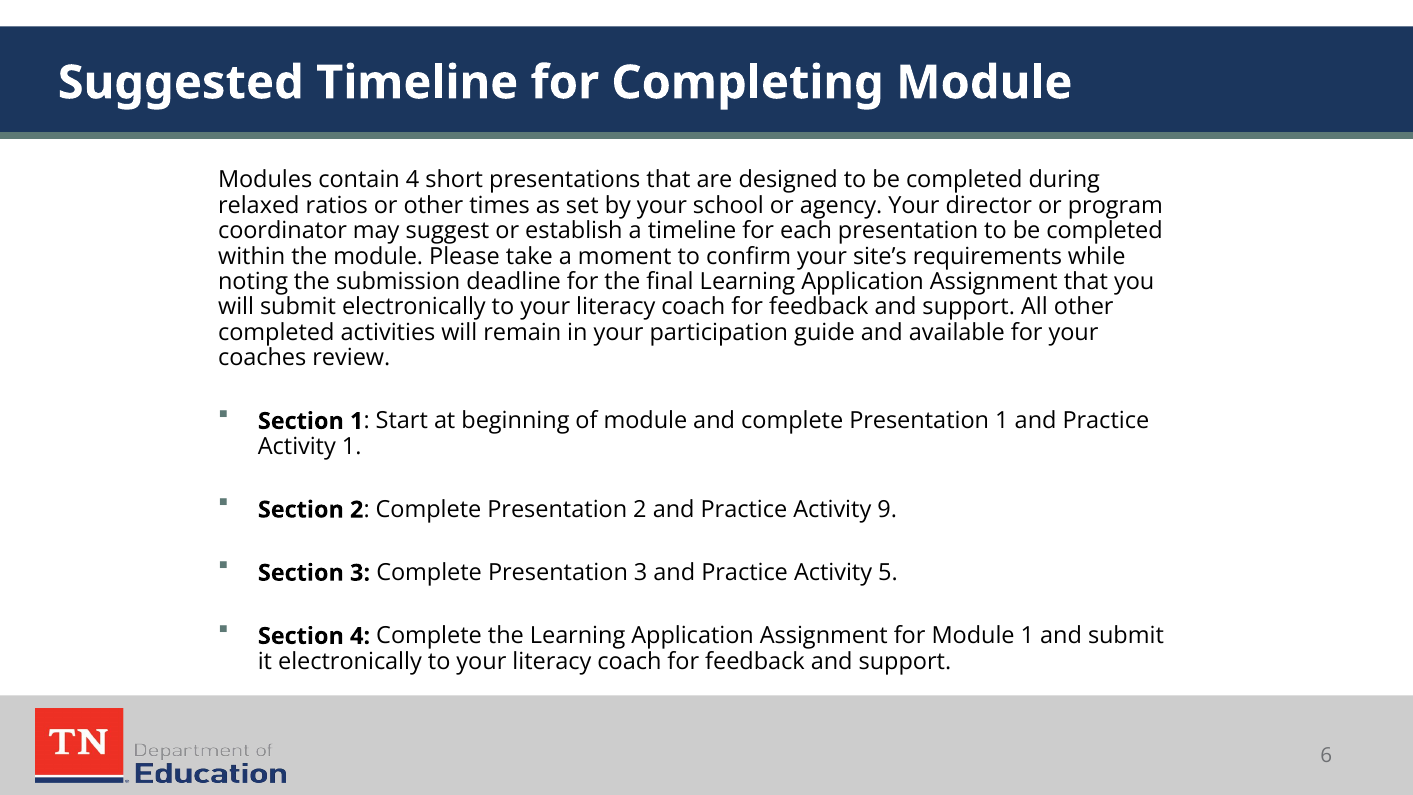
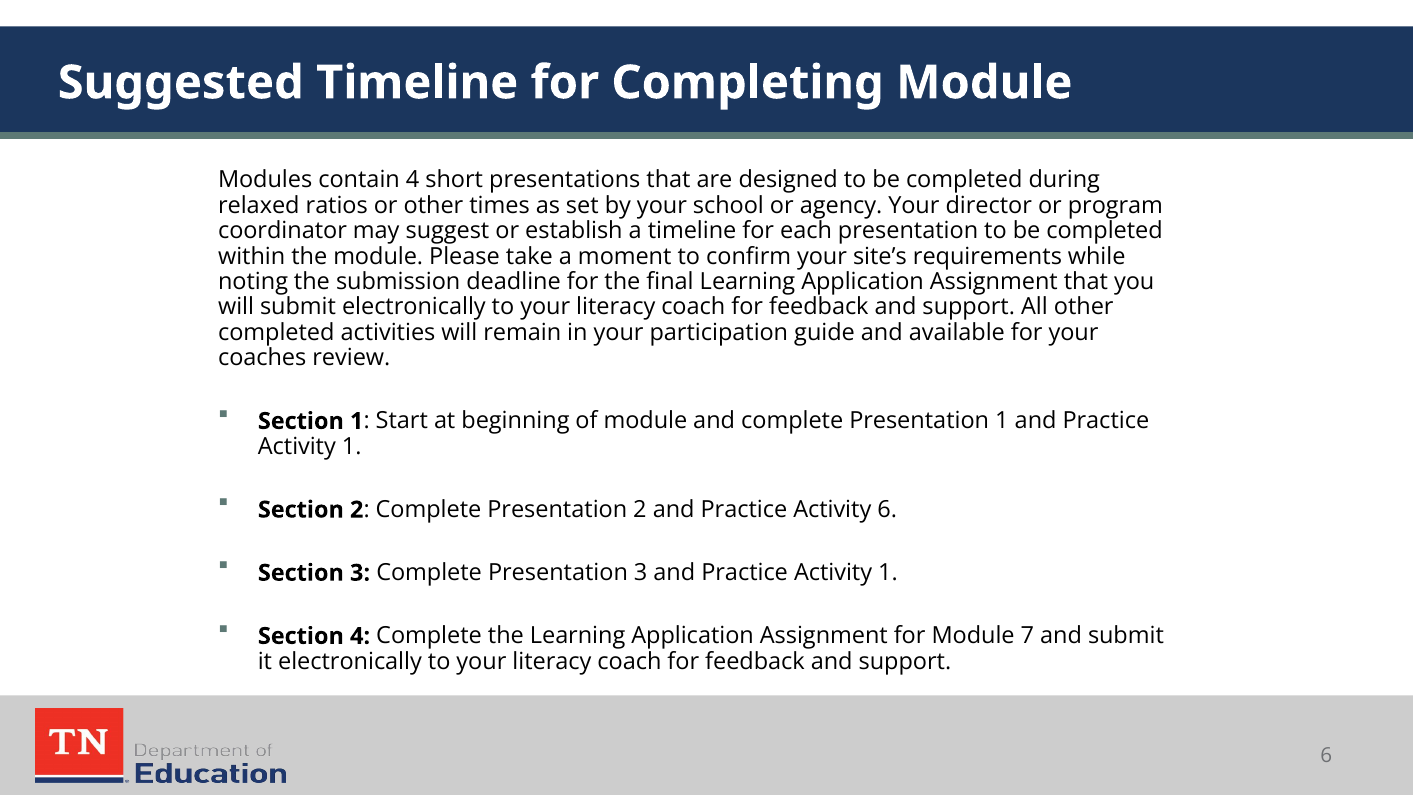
Activity 9: 9 -> 6 (887, 510)
5: 5 -> 1 (888, 573)
Module 1: 1 -> 7 (1027, 636)
